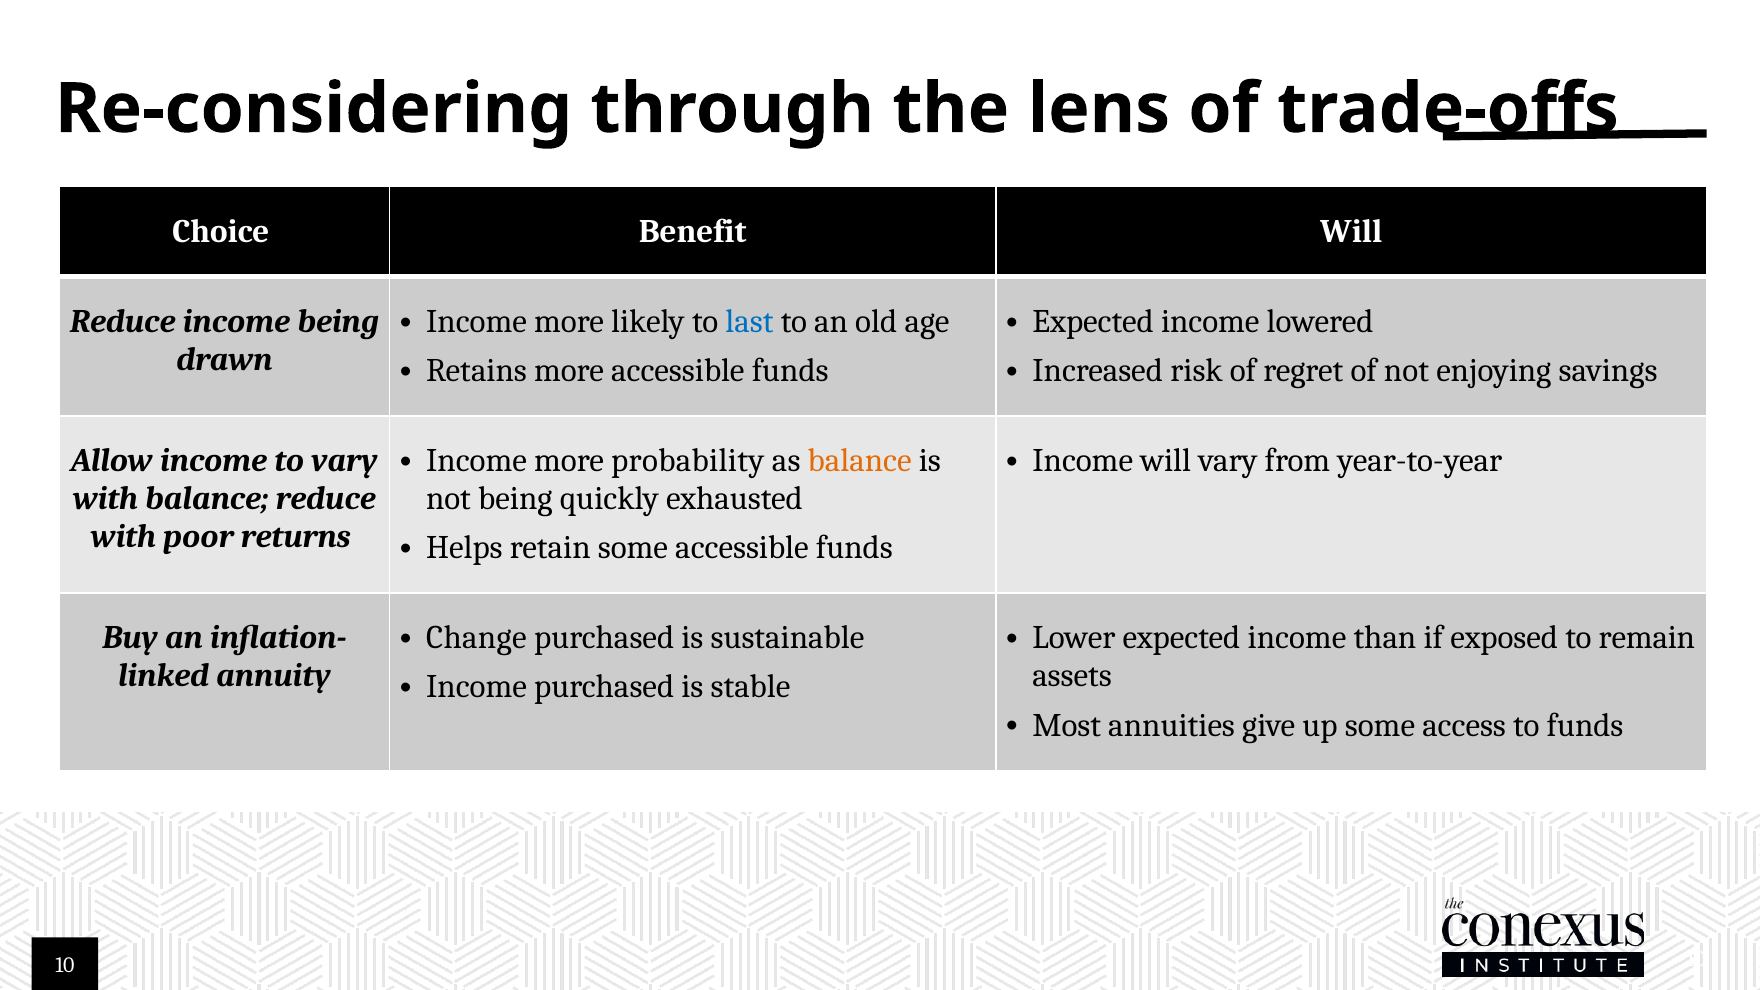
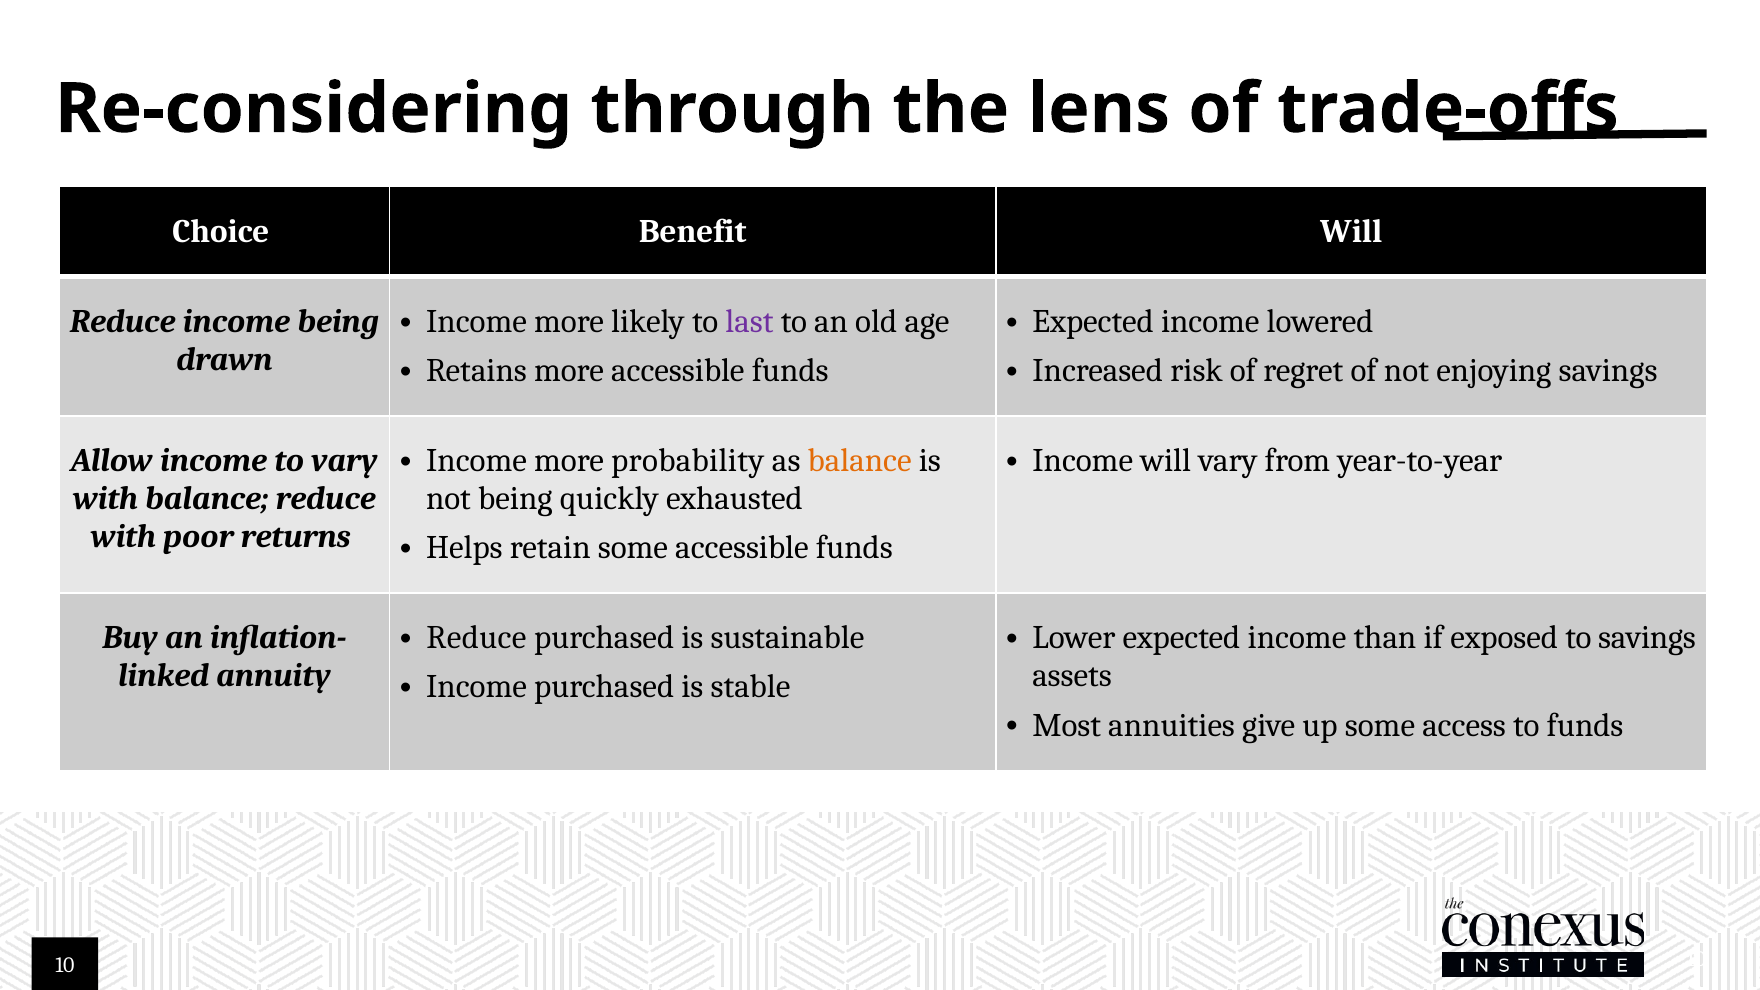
last colour: blue -> purple (749, 321)
Change: Change -> Reduce (476, 638)
to remain: remain -> savings (1647, 638)
